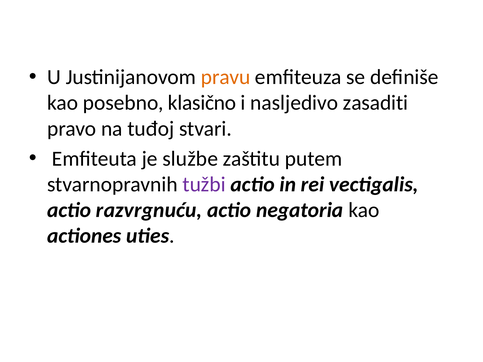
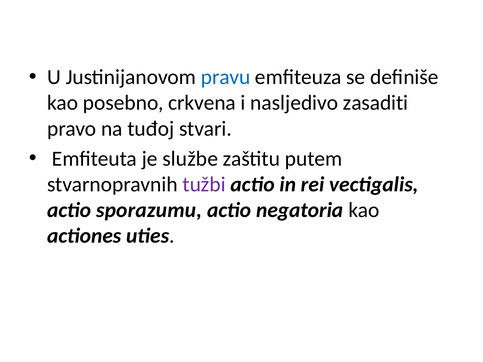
pravu colour: orange -> blue (226, 77)
klasično: klasično -> crkvena (202, 103)
razvrgnuću: razvrgnuću -> sporazumu (149, 210)
